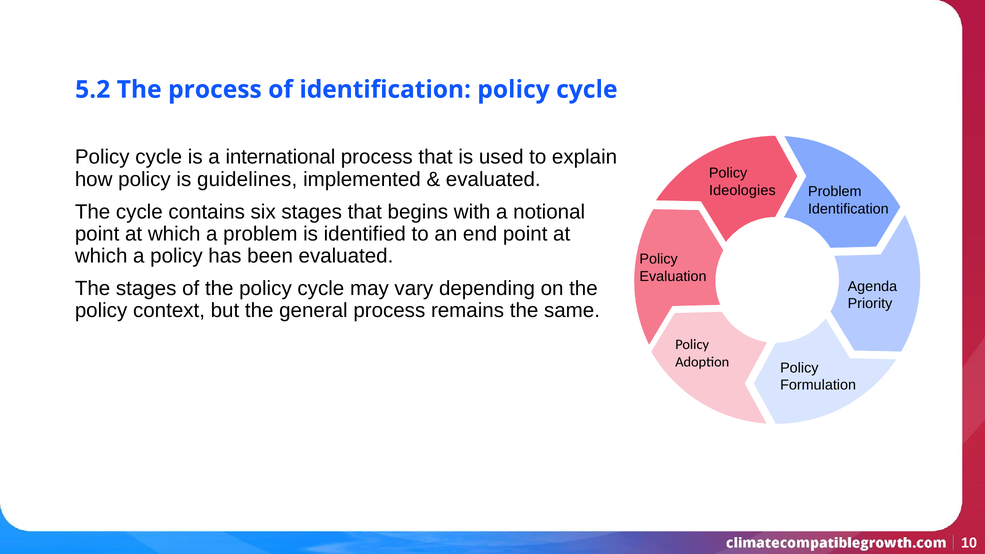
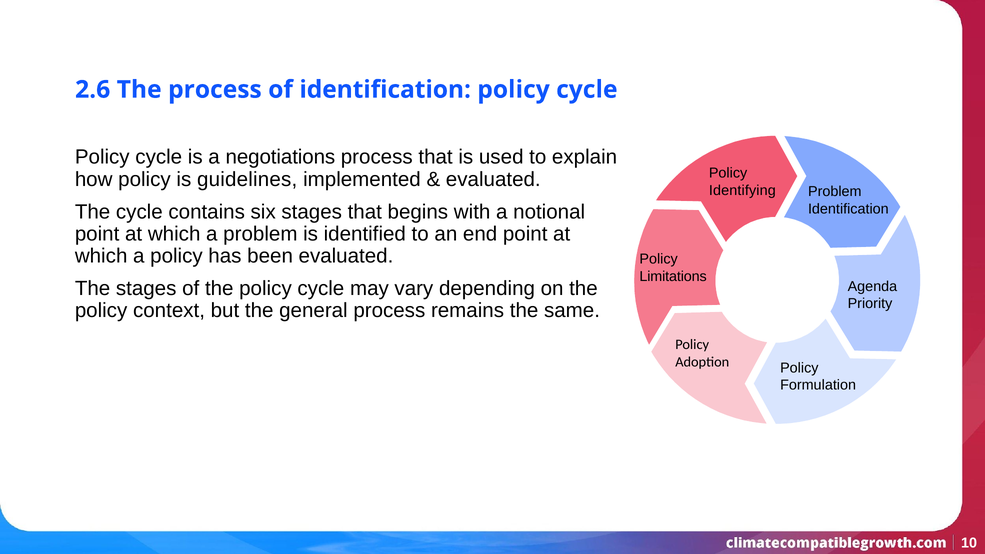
5.2: 5.2 -> 2.6 (93, 90)
international: international -> negotiations (280, 157)
Ideologies: Ideologies -> Identifying (742, 190)
Evaluation: Evaluation -> Limitations (673, 276)
